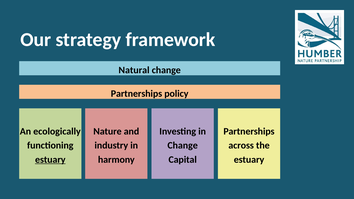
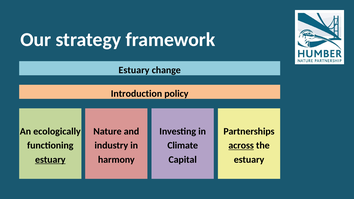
Natural: Natural -> Estuary (134, 70)
Partnerships: Partnerships -> Introduction (136, 94)
Change: Change -> Climate (183, 146)
across underline: none -> present (241, 146)
